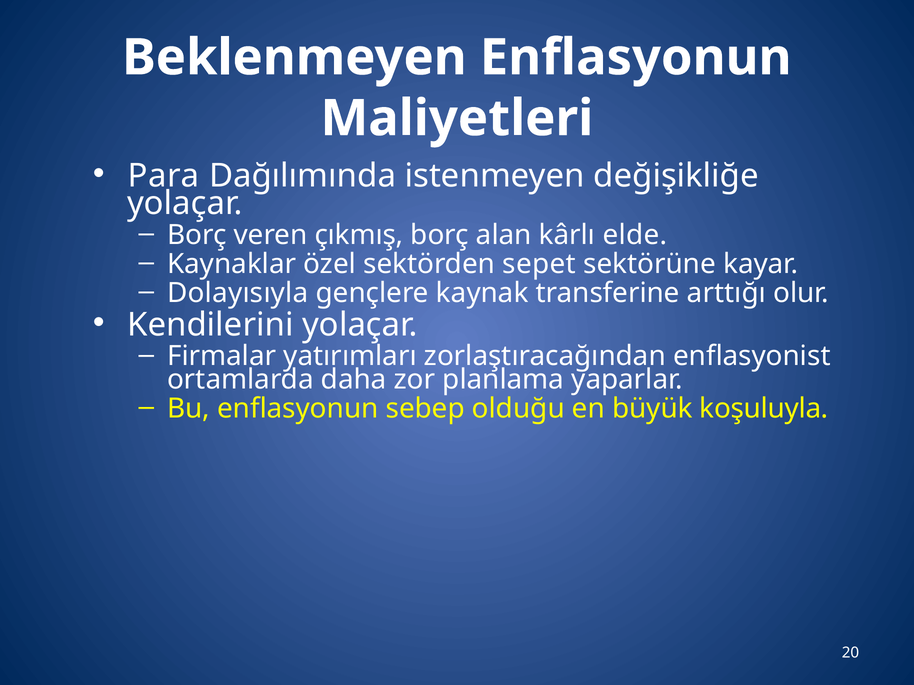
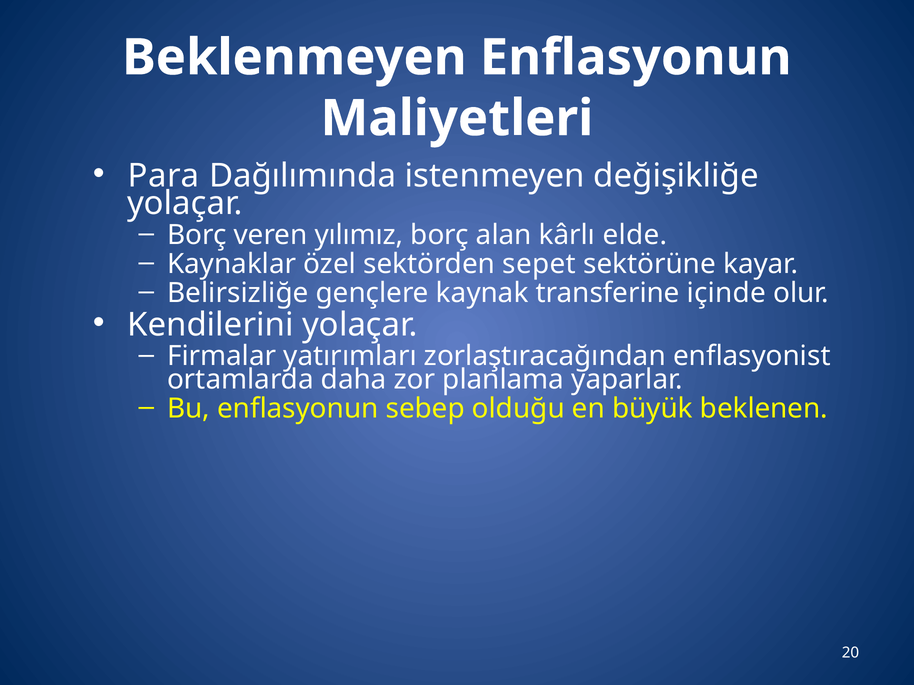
çıkmış: çıkmış -> yılımız (359, 235)
Dolayısıyla: Dolayısıyla -> Belirsizliğe (238, 293)
arttığı: arttığı -> içinde (726, 293)
koşuluyla: koşuluyla -> beklenen (764, 409)
